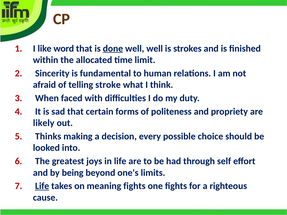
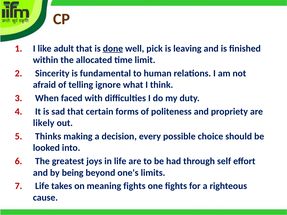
word: word -> adult (64, 49)
well well: well -> pick (155, 49)
strokes: strokes -> leaving (187, 49)
stroke: stroke -> ignore (108, 85)
Life underline: present -> none (42, 186)
